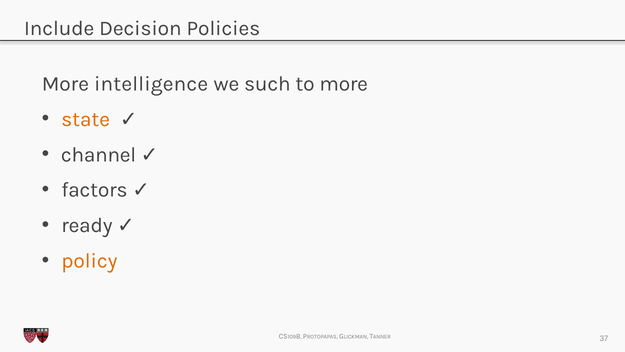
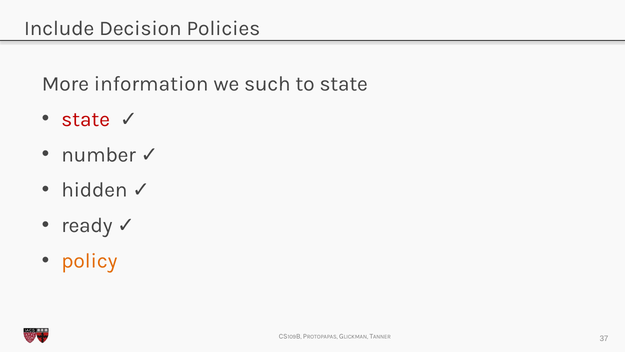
intelligence: intelligence -> information (151, 84)
to more: more -> state (344, 84)
state colour: orange -> red (86, 119)
channel: channel -> number (99, 154)
factors: factors -> hidden (94, 190)
